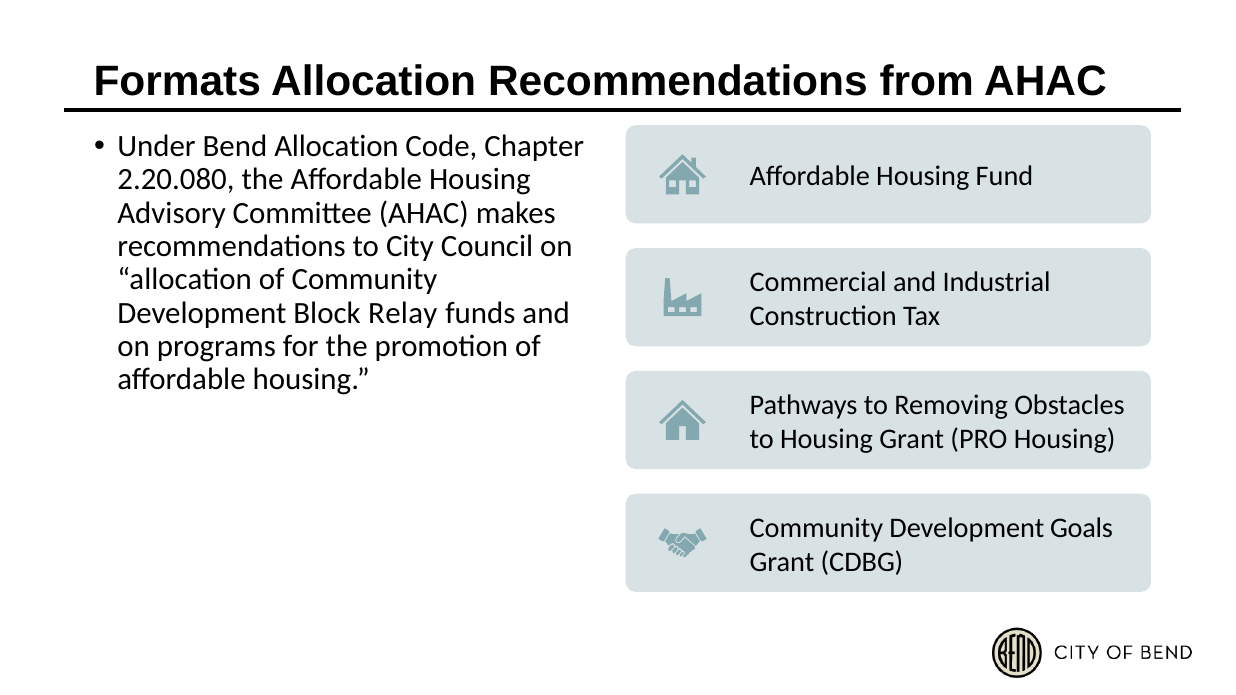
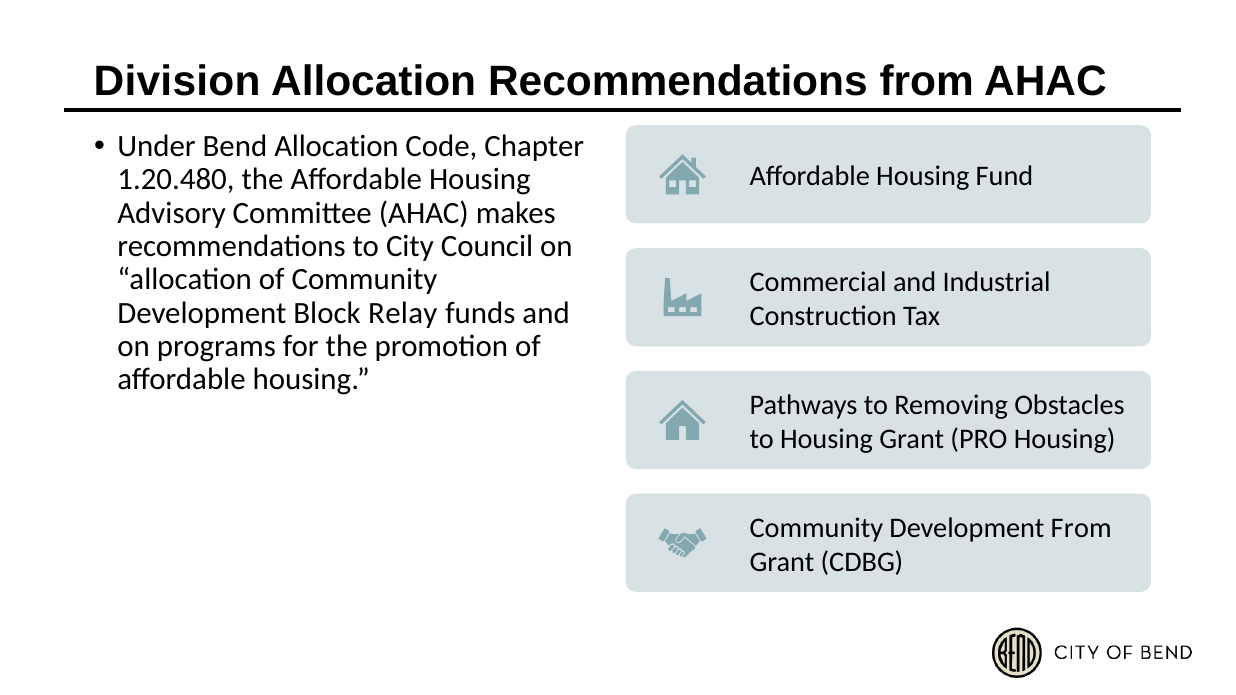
Formats: Formats -> Division (177, 82)
2.20.080: 2.20.080 -> 1.20.480 (176, 180)
Development Goals: Goals -> From (1081, 528)
